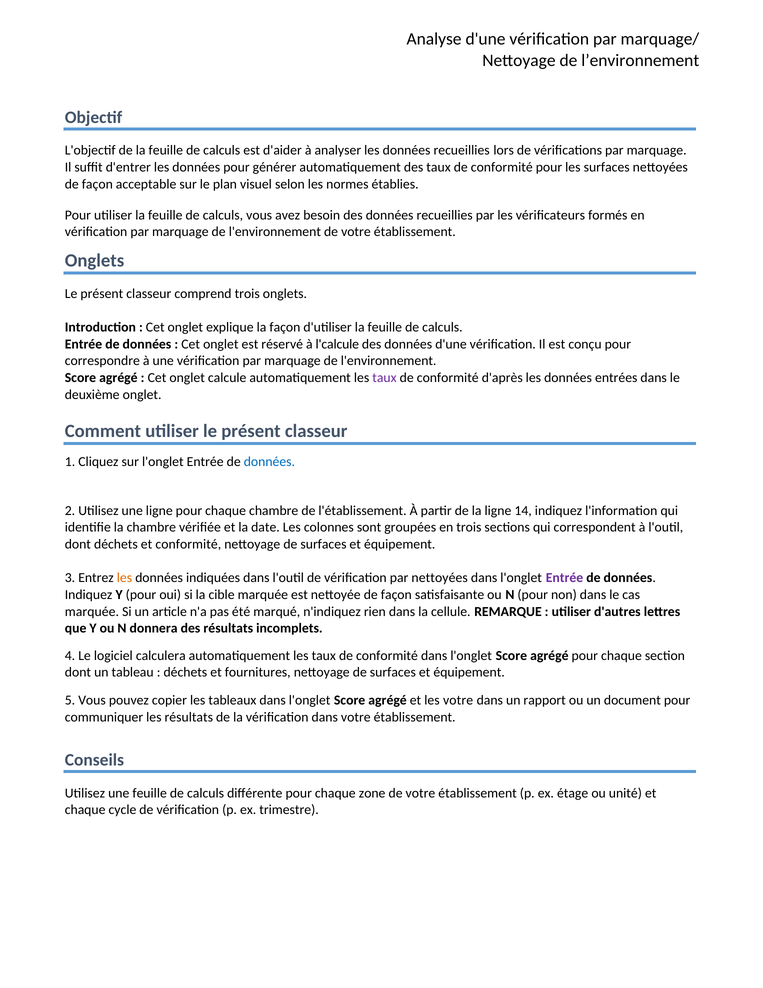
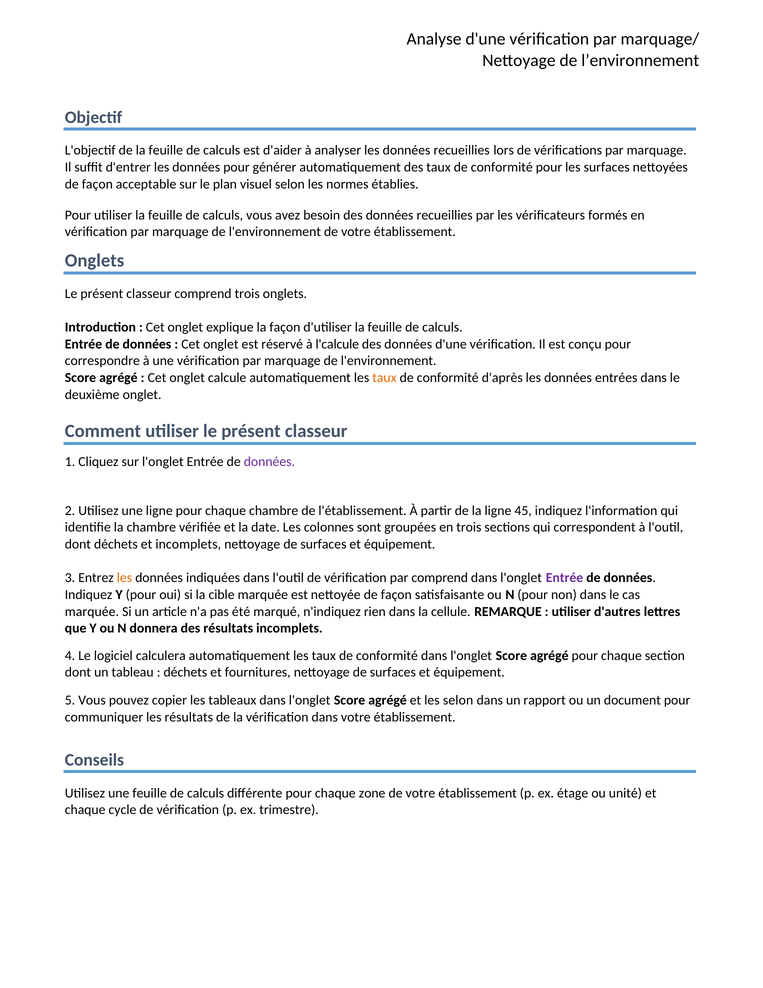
taux colour: purple -> orange (384, 378)
données colour: blue -> purple (269, 462)
14: 14 -> 45 (523, 510)
et conformité: conformité -> incomplets (188, 544)
par nettoyées: nettoyées -> comprend (440, 578)
les votre: votre -> selon (458, 700)
